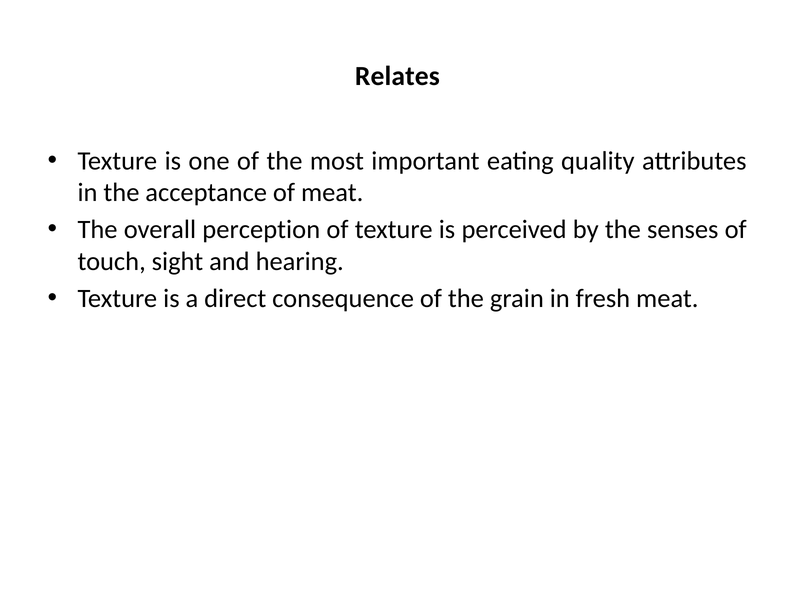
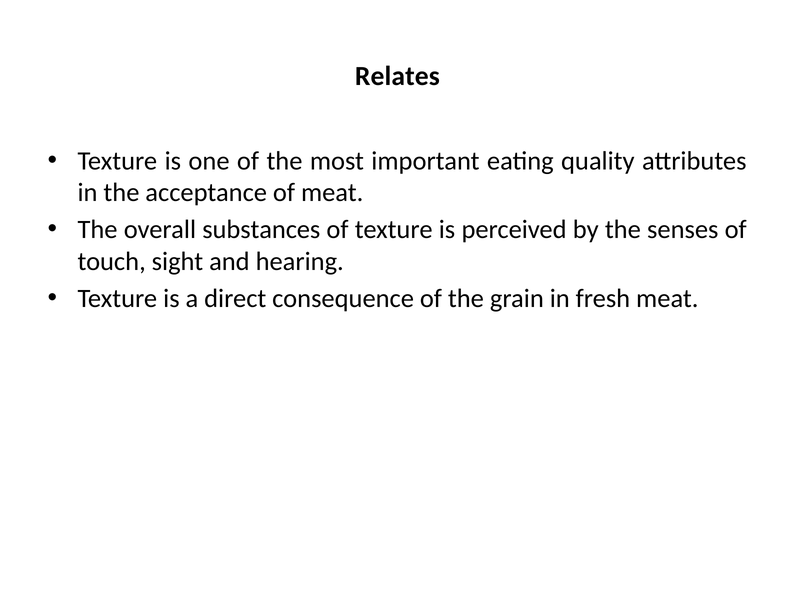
perception: perception -> substances (261, 230)
